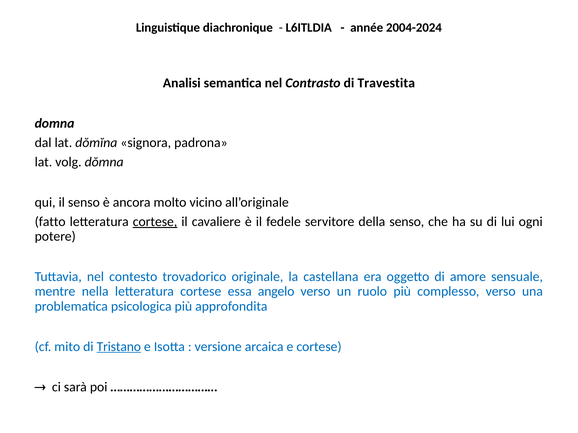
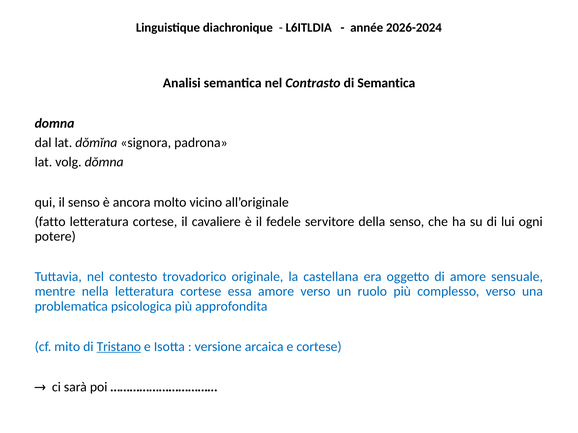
2004-2024: 2004-2024 -> 2026-2024 (414, 28)
di Travestita: Travestita -> Semantica (386, 83)
cortese underline: present -> none (155, 222)
essa angelo: angelo -> amore (276, 292)
